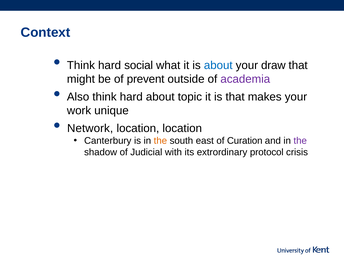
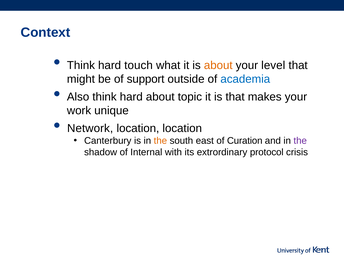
social: social -> touch (139, 65)
about colour: blue -> orange (218, 65)
draw: draw -> level (273, 65)
prevent: prevent -> support (146, 79)
academia colour: purple -> blue (245, 79)
Judicial: Judicial -> Internal (146, 152)
